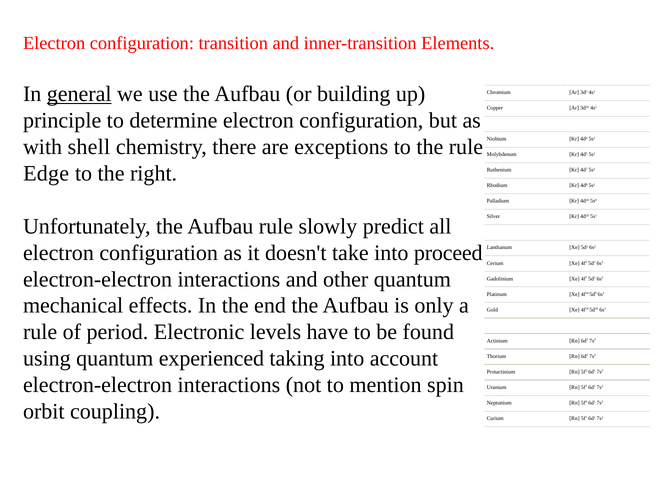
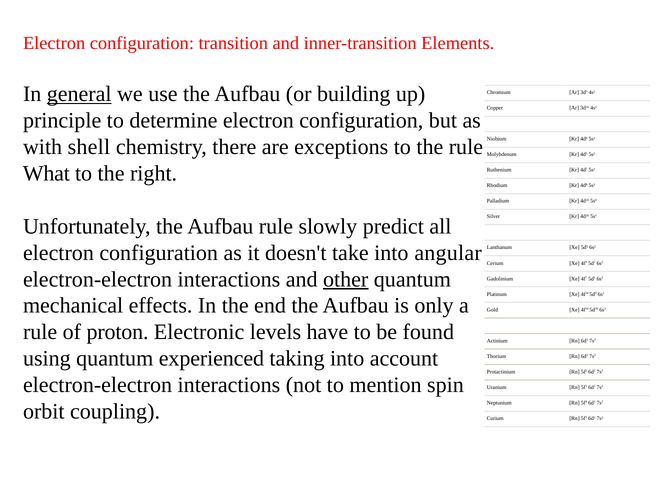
Edge: Edge -> What (46, 173)
proceed: proceed -> angular (448, 253)
other underline: none -> present (346, 279)
period: period -> proton (118, 332)
